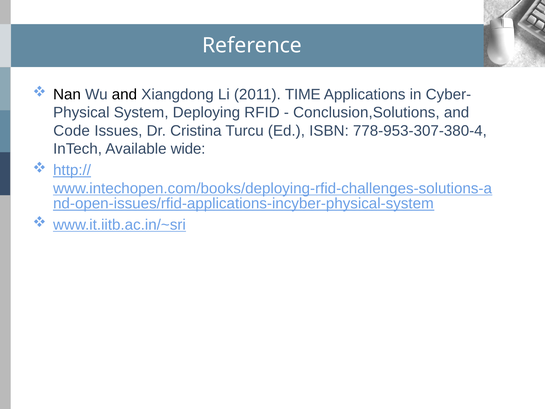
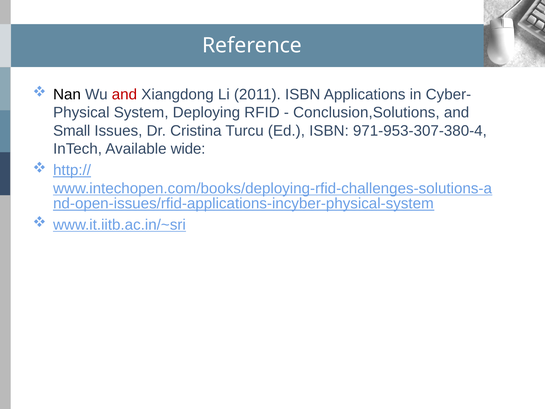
and colour: black -> red (124, 94)
2011 TIME: TIME -> ISBN (303, 94)
Code: Code -> Small (72, 131)
778-953-307-380-4: 778-953-307-380-4 -> 971-953-307-380-4 (420, 131)
